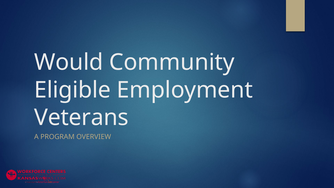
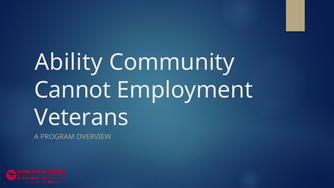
Would: Would -> Ability (69, 62)
Eligible: Eligible -> Cannot (73, 90)
